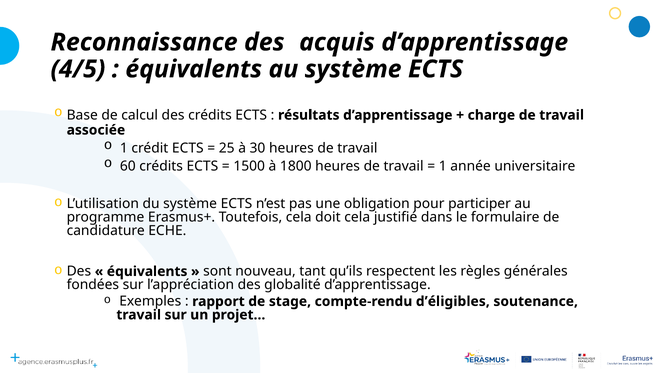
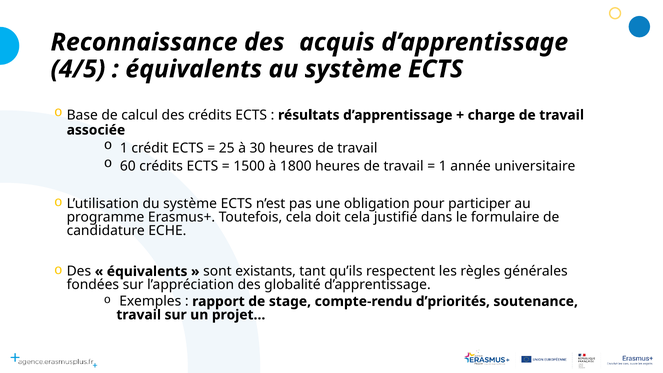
nouveau: nouveau -> existants (266, 271)
d’éligibles: d’éligibles -> d’priorités (453, 301)
